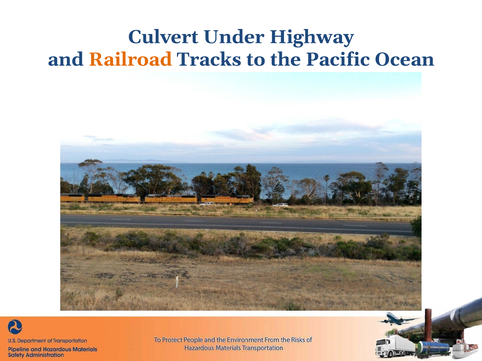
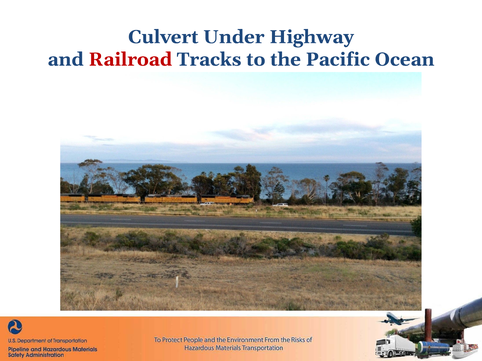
Railroad colour: orange -> red (130, 60)
